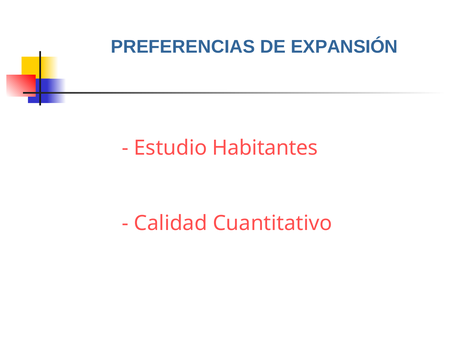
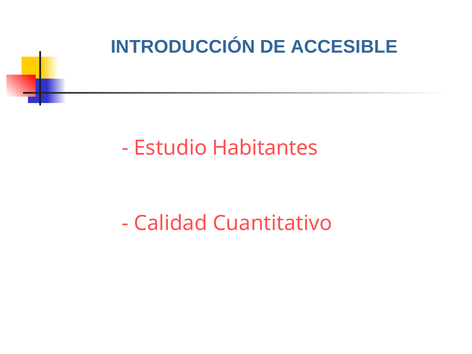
PREFERENCIAS: PREFERENCIAS -> INTRODUCCIÓN (183, 47)
EXPANSIÓN: EXPANSIÓN -> ACCESIBLE (344, 47)
